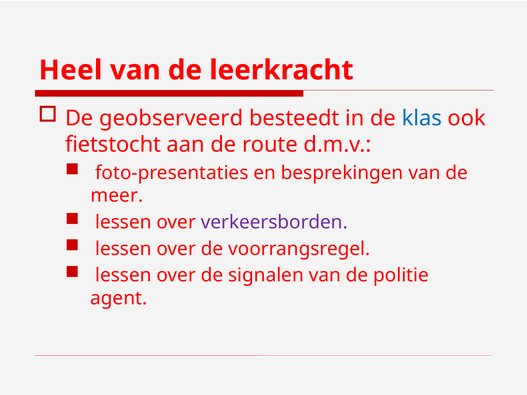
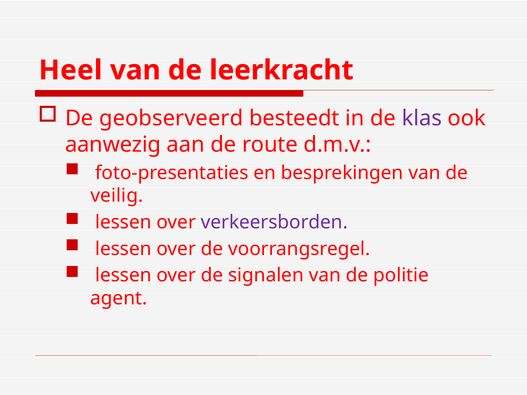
klas colour: blue -> purple (422, 118)
fietstocht: fietstocht -> aanwezig (113, 145)
meer: meer -> veilig (117, 196)
